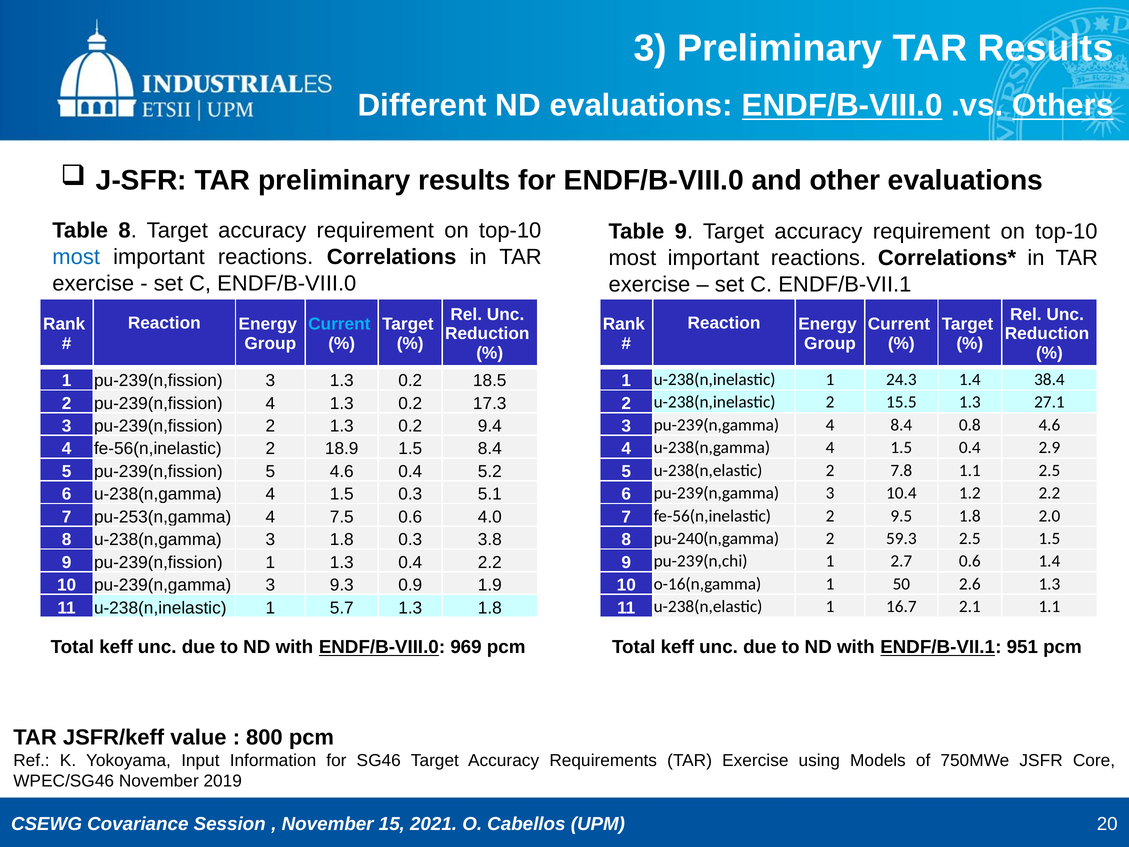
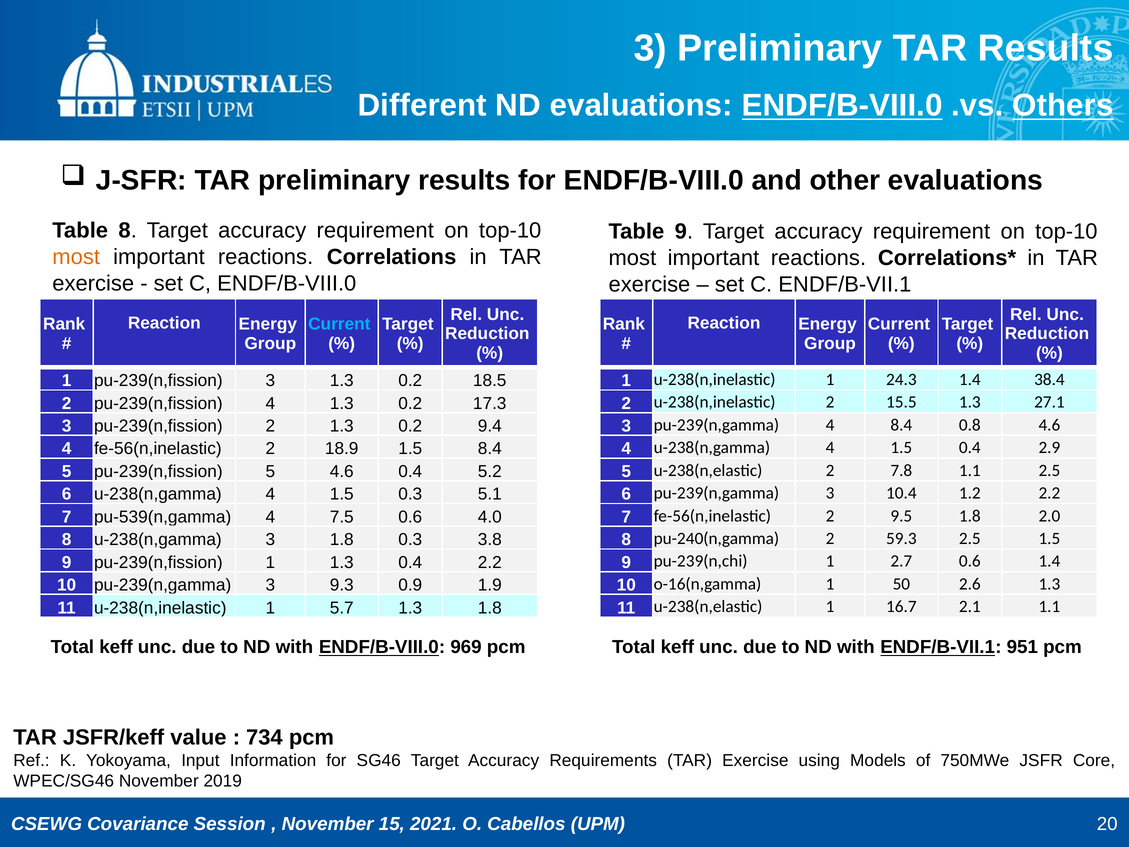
most colour: blue -> orange (76, 257)
pu-253(n,gamma: pu-253(n,gamma -> pu-539(n,gamma (163, 517)
800: 800 -> 734 (264, 737)
